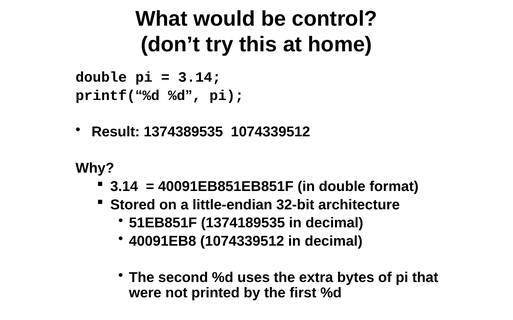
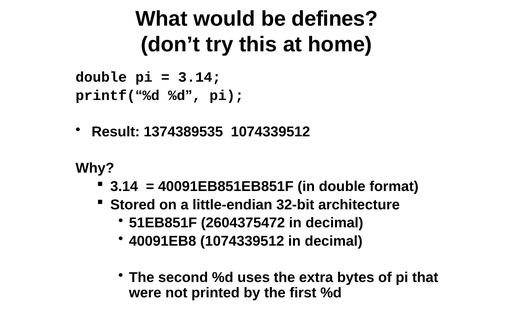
control: control -> defines (335, 19)
1374189535: 1374189535 -> 2604375472 (243, 223)
